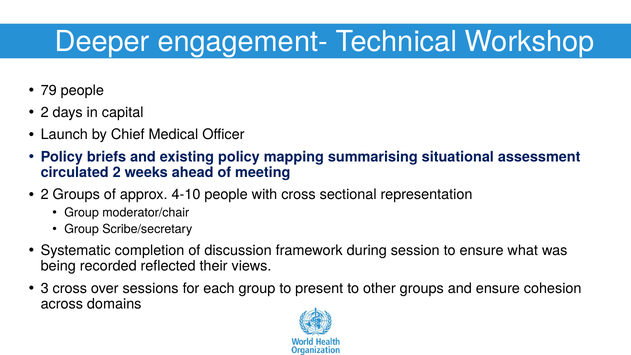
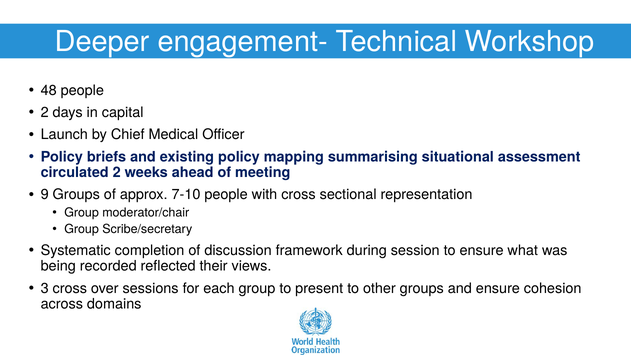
79: 79 -> 48 (49, 90)
2: 2 -> 9 (45, 195)
4-10: 4-10 -> 7-10 (186, 195)
